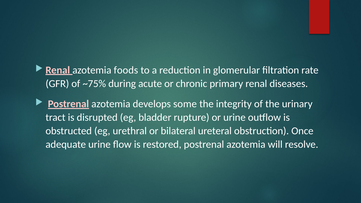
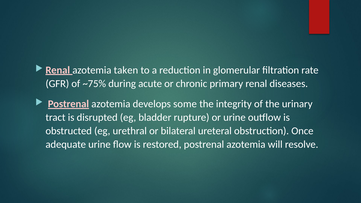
foods: foods -> taken (126, 70)
